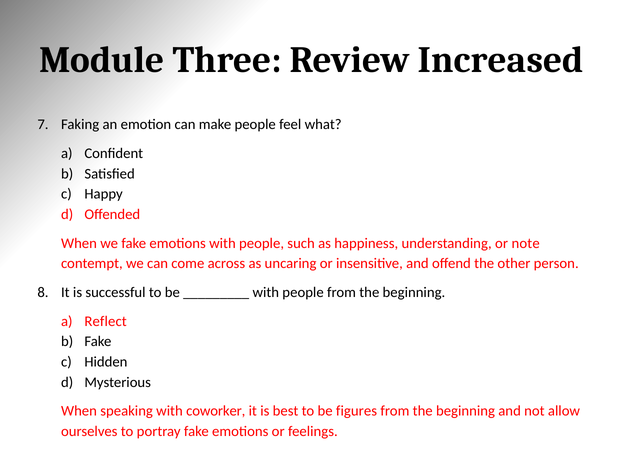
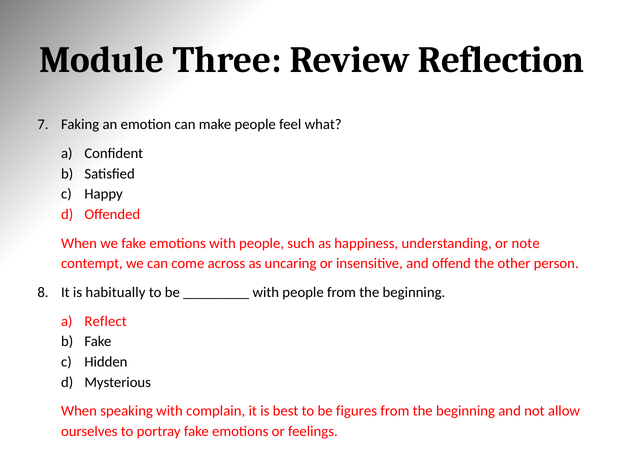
Increased: Increased -> Reflection (501, 60)
successful: successful -> habitually (115, 293)
coworker: coworker -> complain (216, 411)
